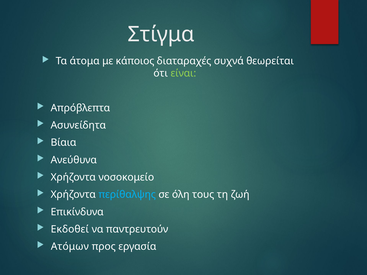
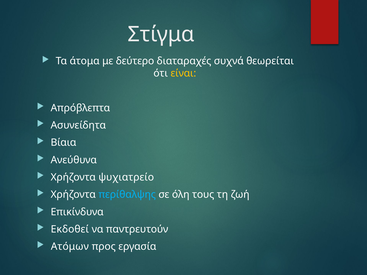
κάποιος: κάποιος -> δεύτερο (135, 61)
είναι colour: light green -> yellow (183, 73)
νοσοκομείο: νοσοκομείο -> ψυχιατρείο (126, 177)
